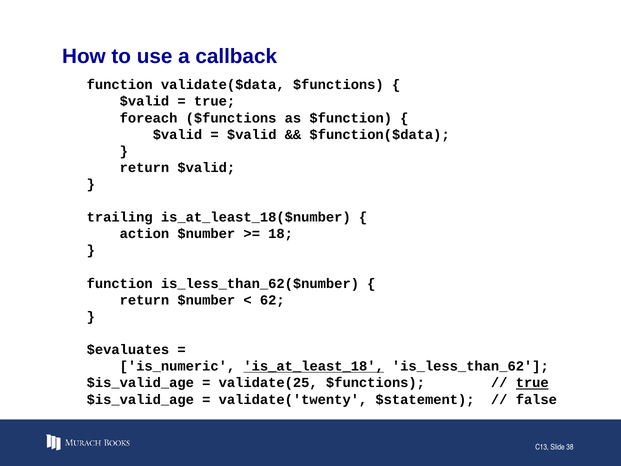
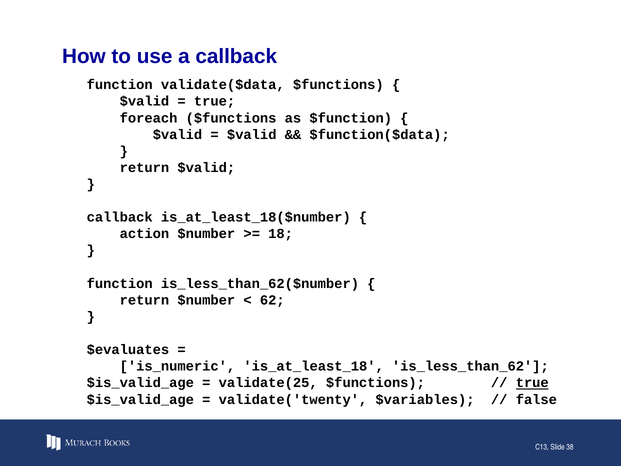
trailing: trailing -> callback (120, 217)
is_at_least_18 underline: present -> none (314, 366)
$statement: $statement -> $variables (425, 399)
